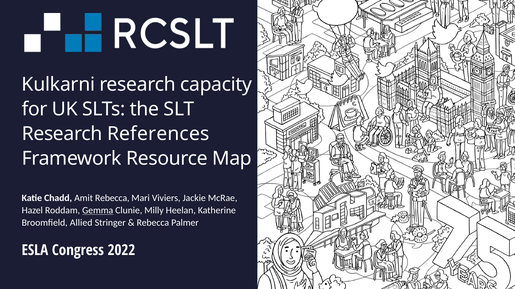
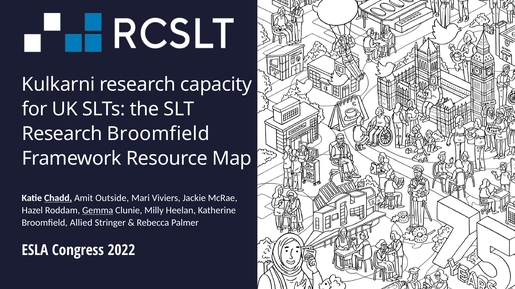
Research References: References -> Broomfield (158, 134)
Chadd underline: none -> present (58, 198)
Amit Rebecca: Rebecca -> Outside (112, 198)
